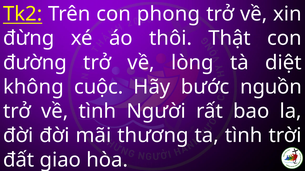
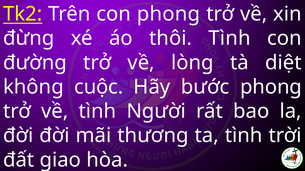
thôi Thật: Thật -> Tình (230, 38)
bước nguồn: nguồn -> phong (271, 87)
